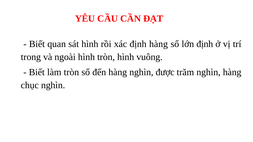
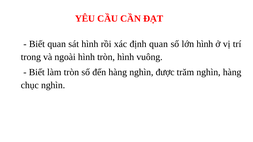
định hàng: hàng -> quan (159, 44)
lớn định: định -> hình (205, 44)
